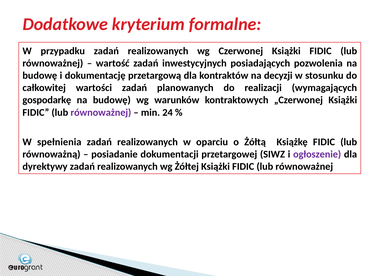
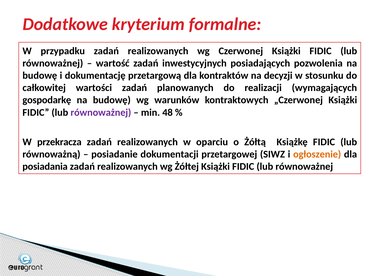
24: 24 -> 48 (168, 112)
spełnienia: spełnienia -> przekracza (59, 142)
ogłoszenie colour: purple -> orange (317, 154)
dyrektywy: dyrektywy -> posiadania (45, 167)
